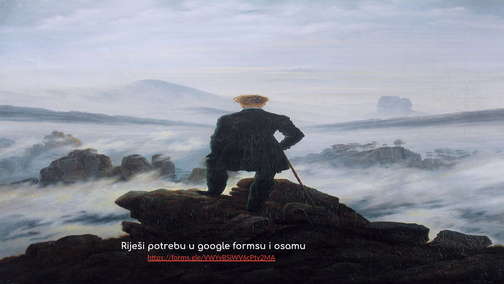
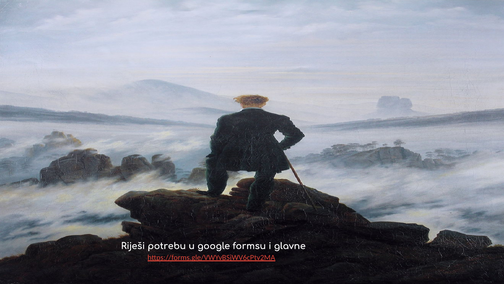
osamu: osamu -> glavne (290, 246)
